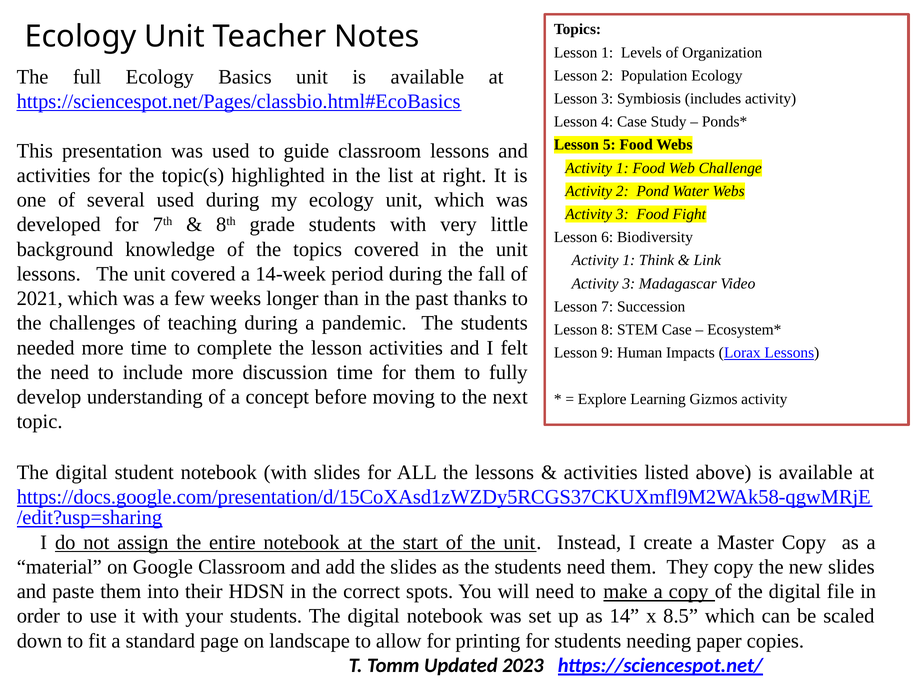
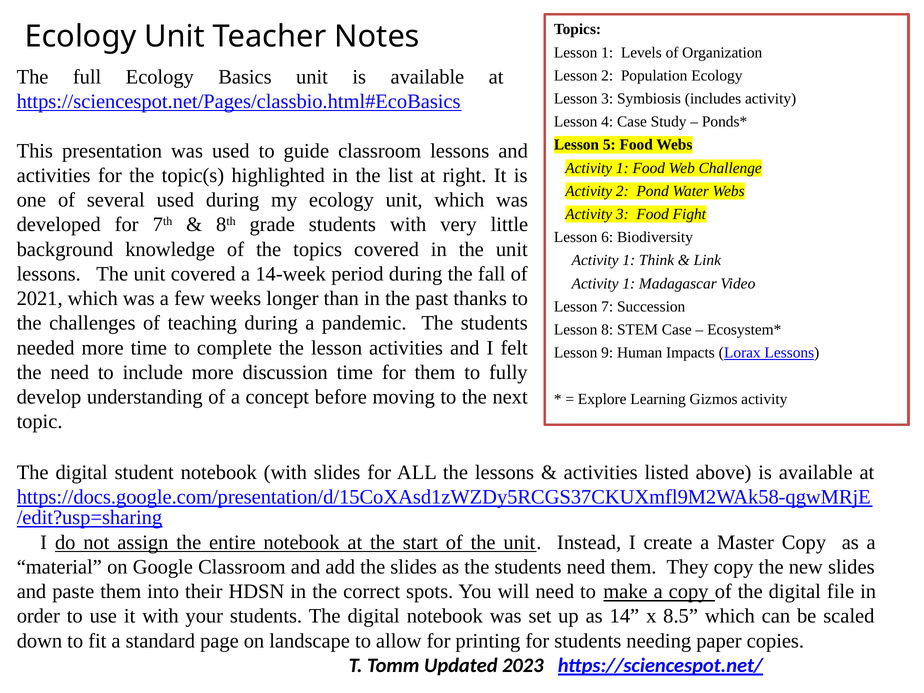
3: 3 -> 1 (629, 283)
